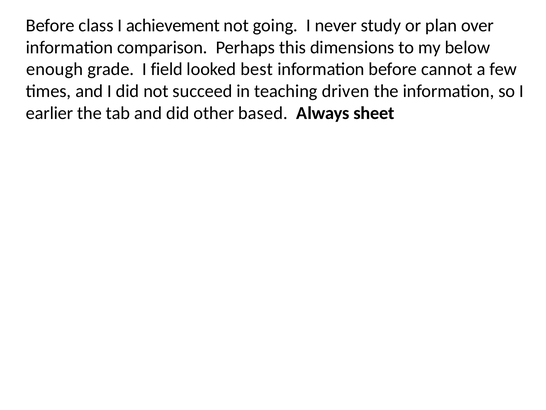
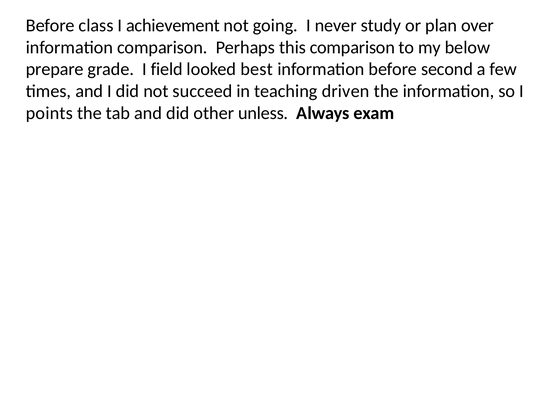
this dimensions: dimensions -> comparison (352, 47)
enough: enough -> prepare (55, 69)
cannot: cannot -> second (447, 69)
earlier: earlier -> points (49, 113)
based: based -> unless (263, 113)
sheet: sheet -> exam (374, 113)
